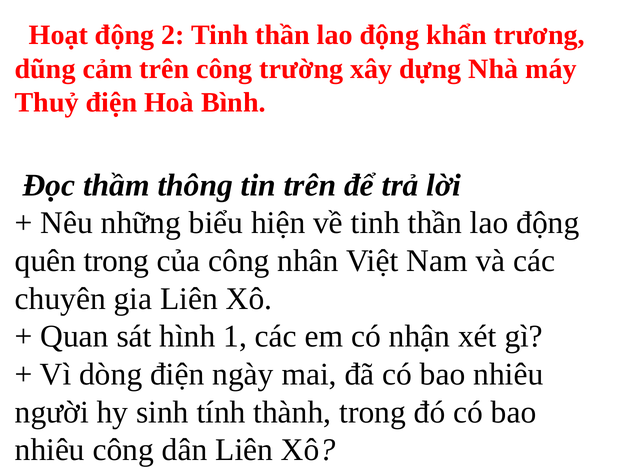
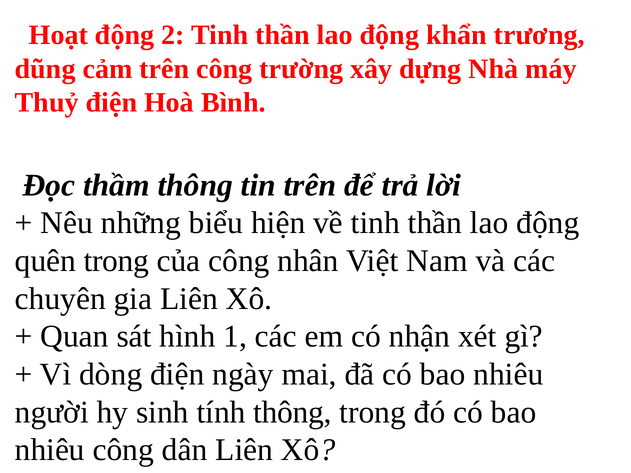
tính thành: thành -> thông (293, 412)
